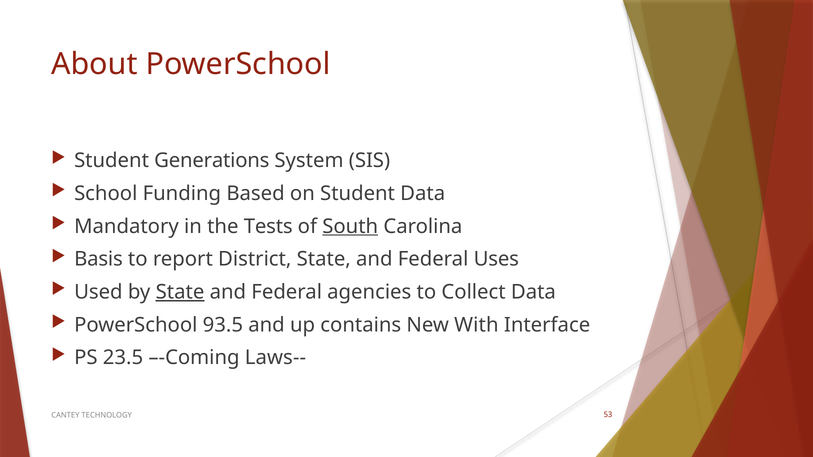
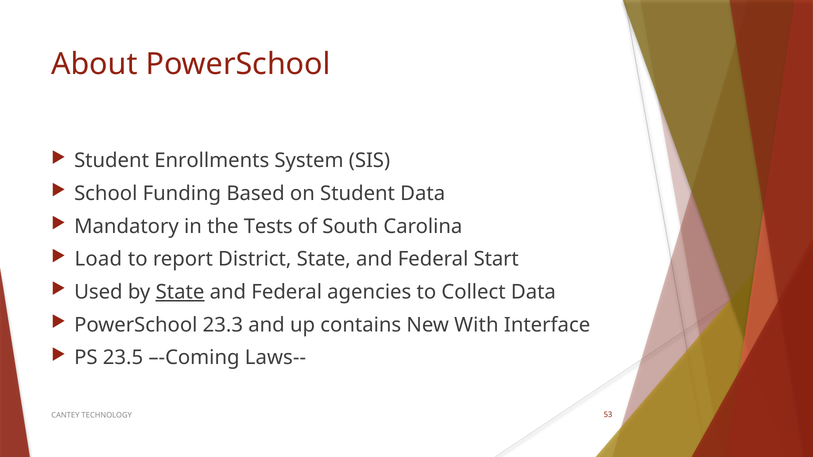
Generations: Generations -> Enrollments (212, 161)
South underline: present -> none (350, 226)
Basis: Basis -> Load (98, 259)
Uses: Uses -> Start (496, 259)
93.5: 93.5 -> 23.3 (223, 325)
